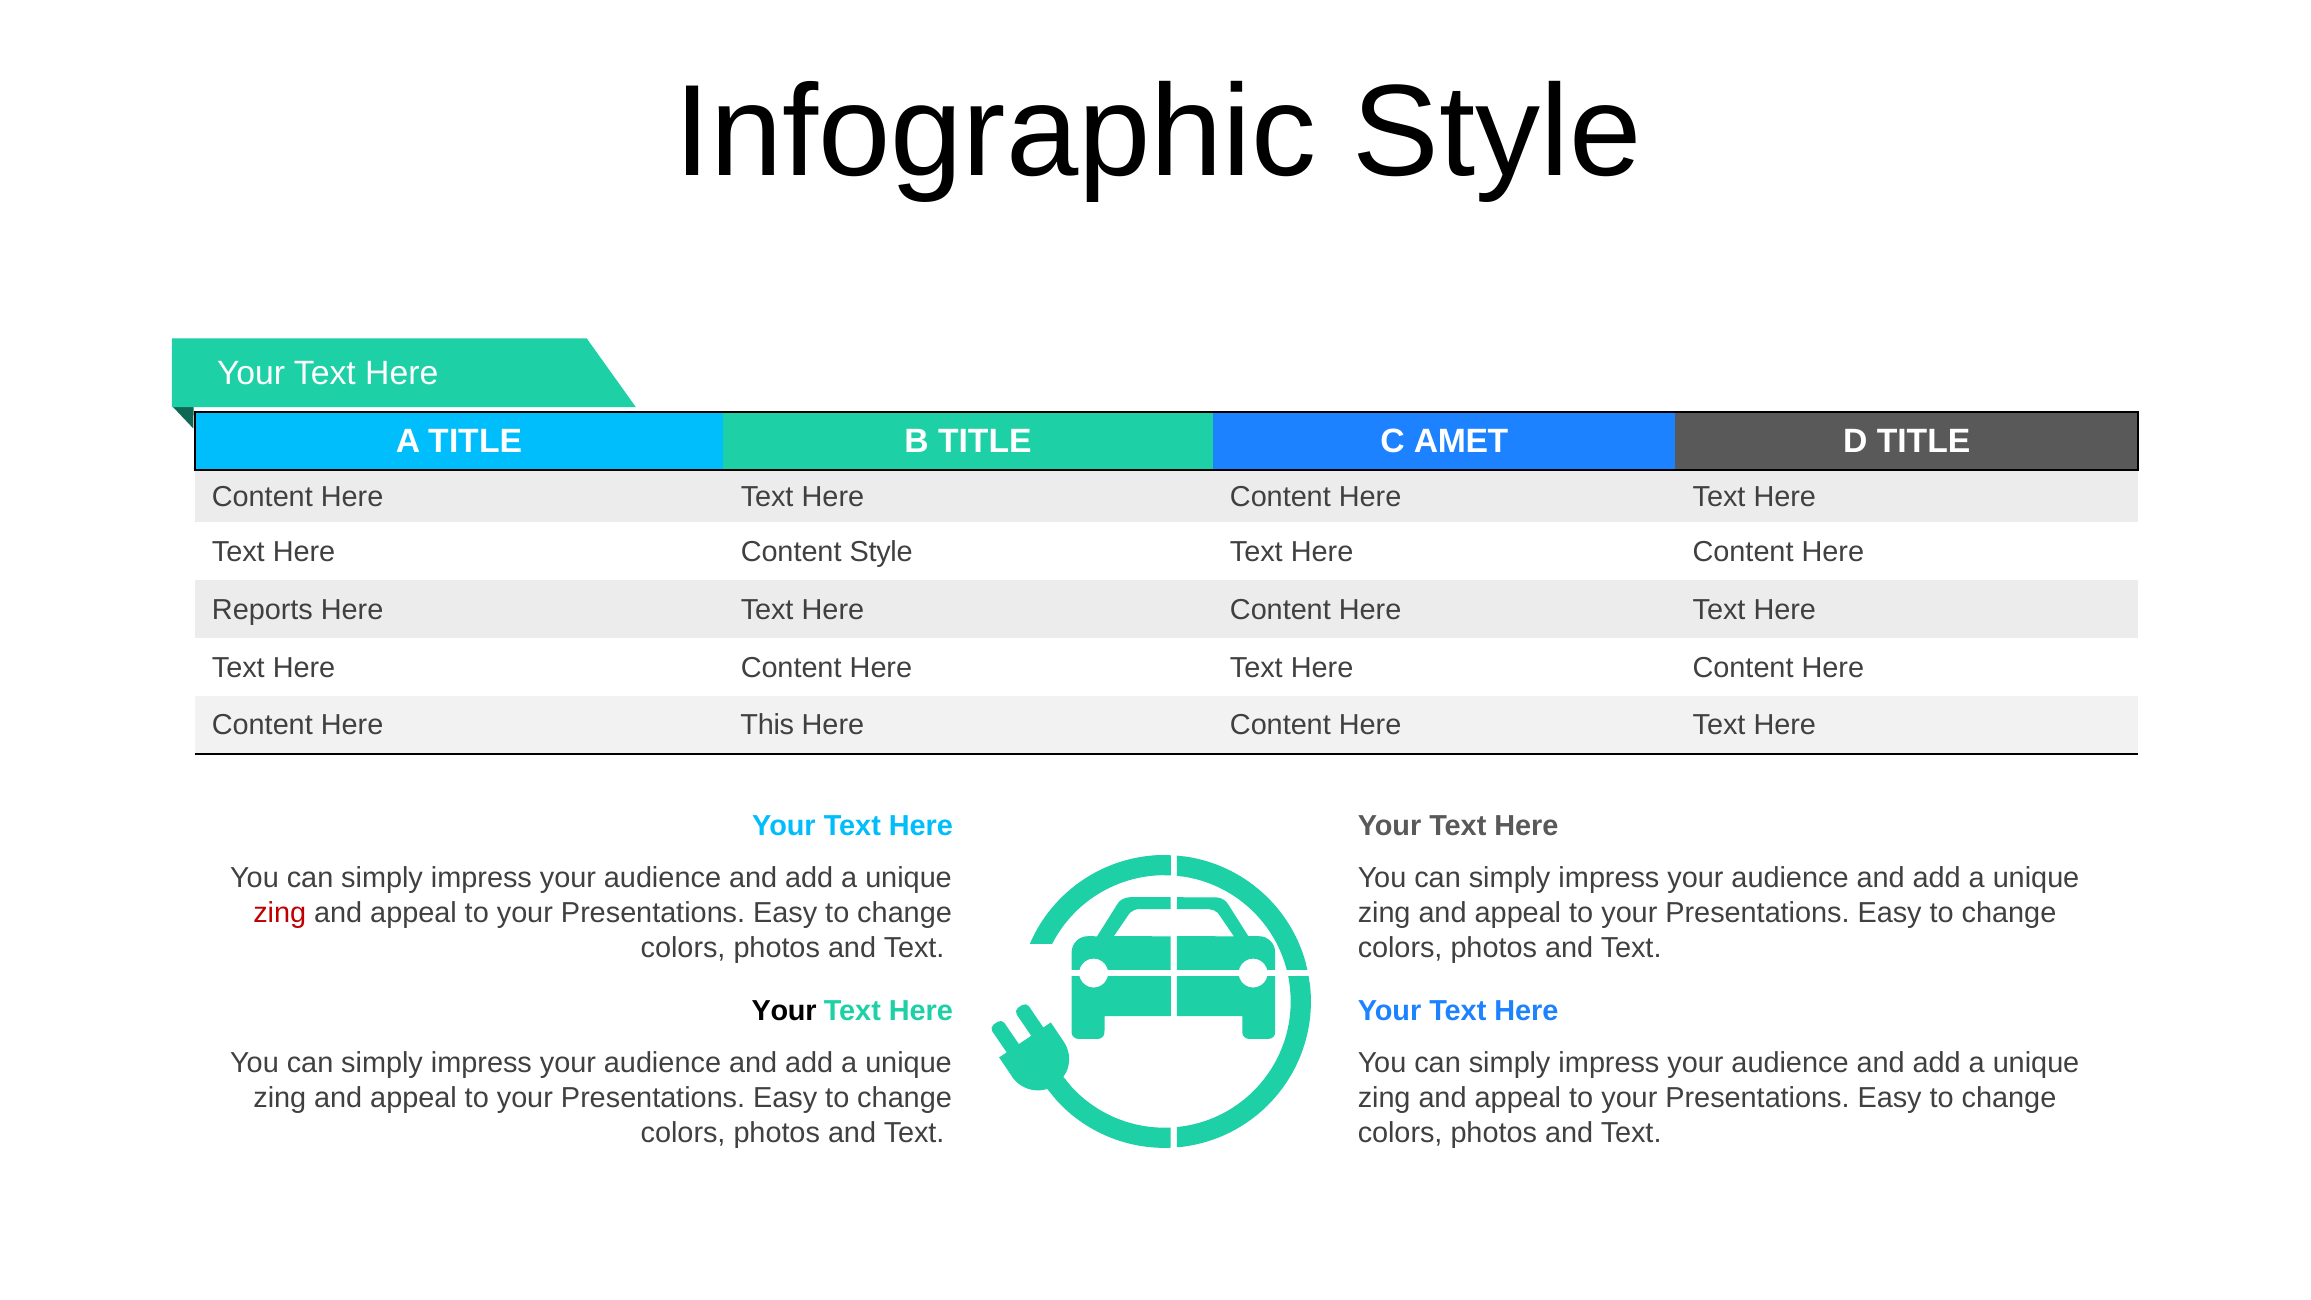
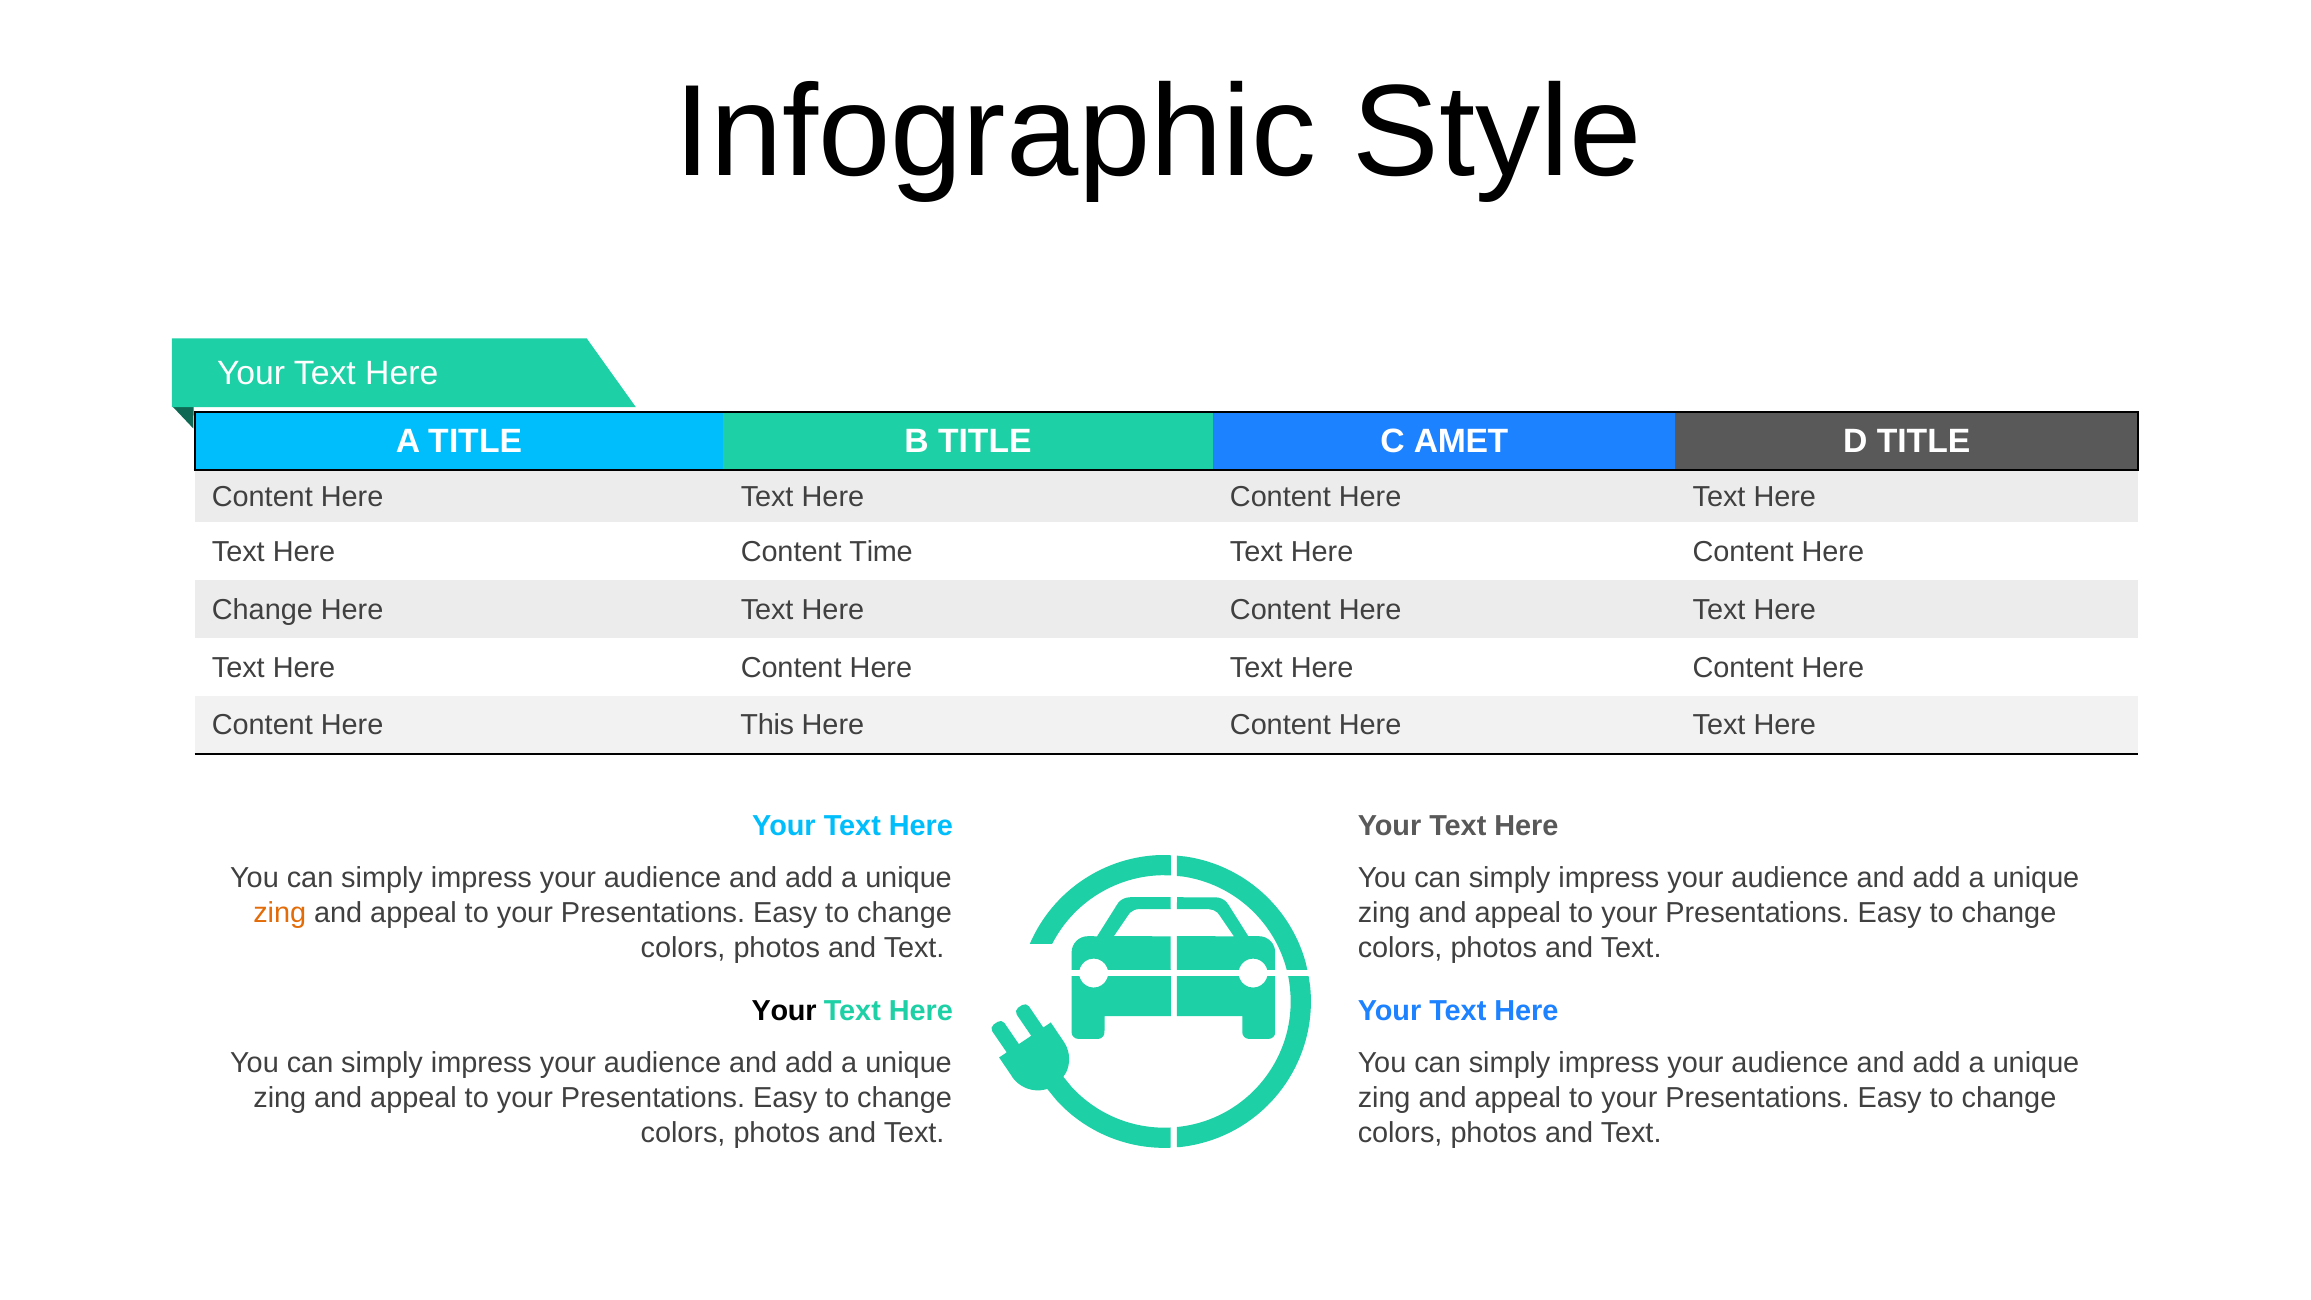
Content Style: Style -> Time (881, 552)
Reports: Reports -> Change (262, 610)
zing colour: red -> orange (280, 913)
